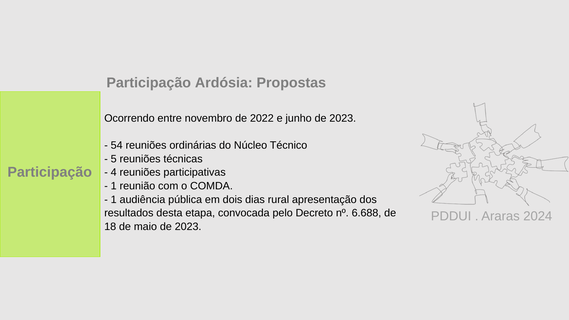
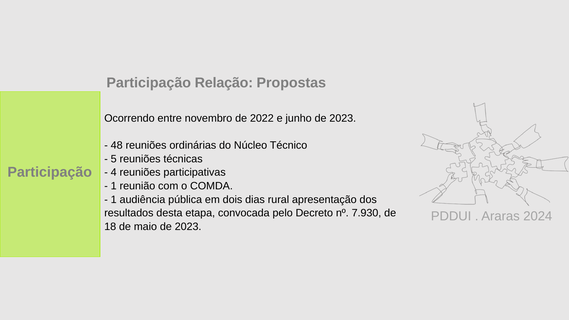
Ardósia: Ardósia -> Relação (224, 83)
54: 54 -> 48 (117, 145)
6.688: 6.688 -> 7.930 (366, 213)
